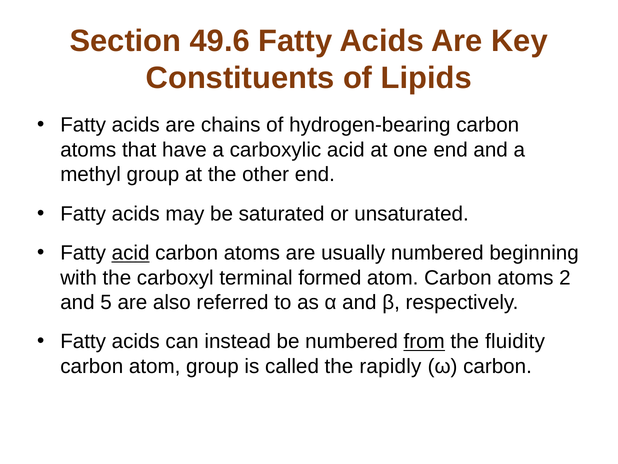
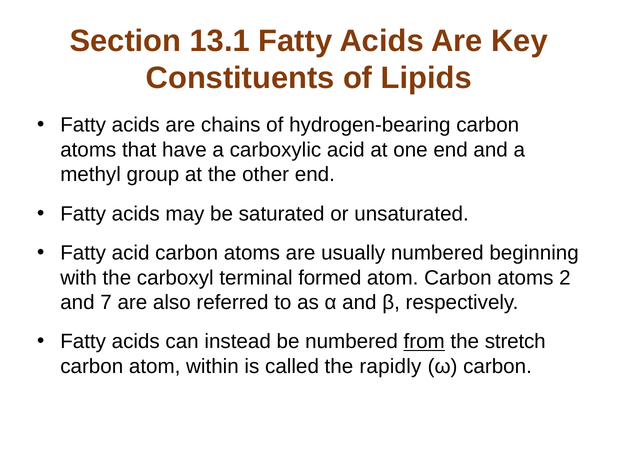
49.6: 49.6 -> 13.1 (220, 41)
acid underline: present -> none (131, 253)
5: 5 -> 7 (106, 302)
fluidity: fluidity -> stretch (515, 341)
atom group: group -> within (212, 366)
